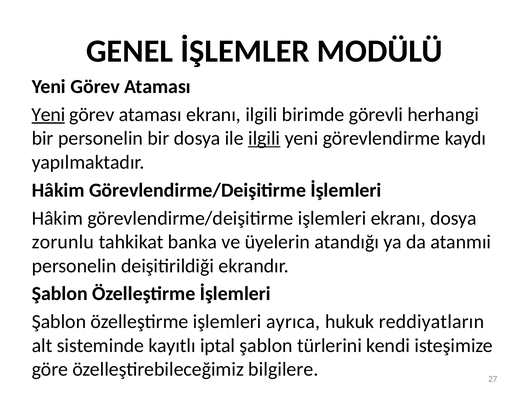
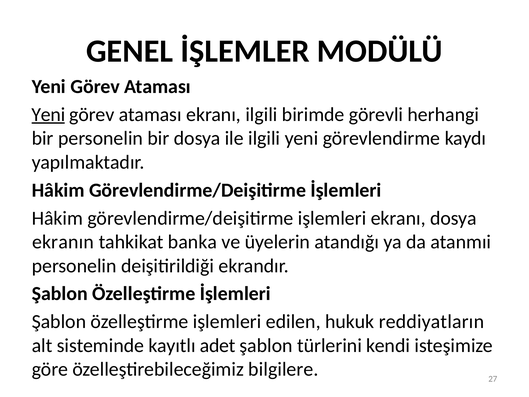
ilgili underline: present -> none (264, 138)
zorunlu: zorunlu -> ekranın (63, 242)
ayrıca: ayrıca -> edilen (293, 322)
iptal: iptal -> adet (218, 345)
